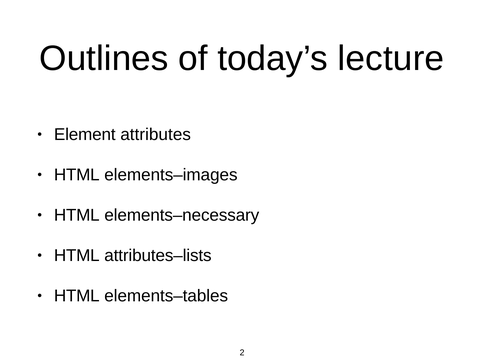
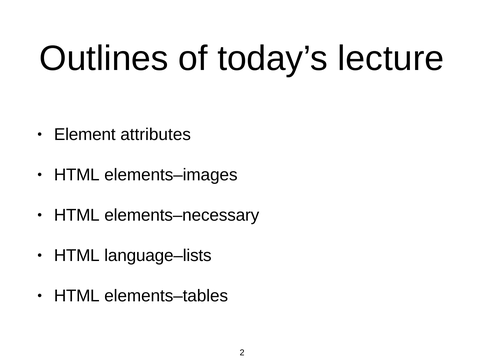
attributes–lists: attributes–lists -> language–lists (158, 255)
